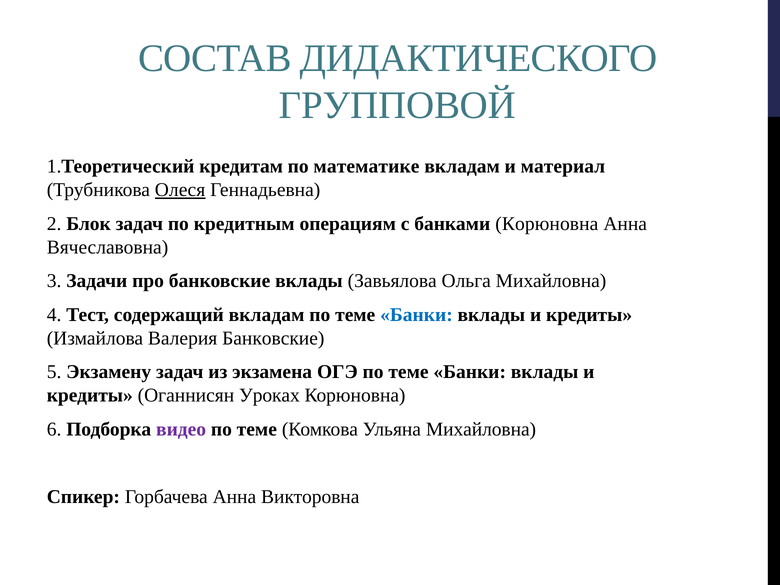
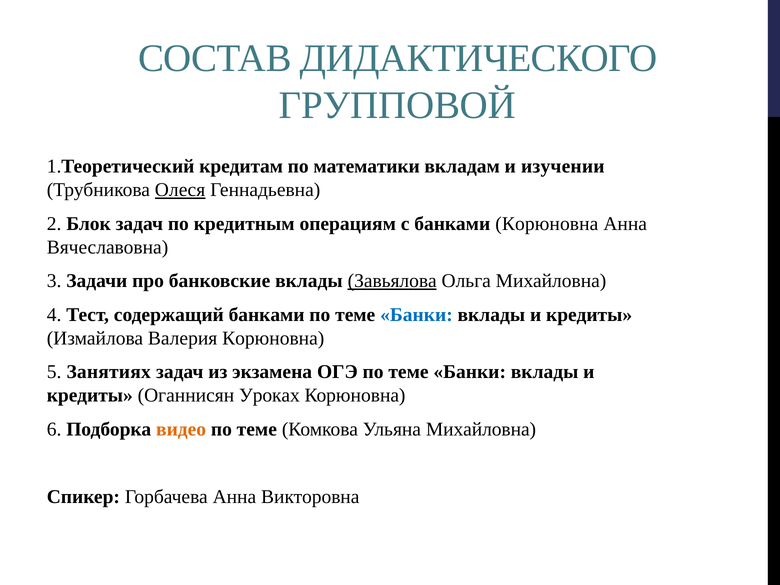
математике: математике -> математики (367, 166)
материал: материал -> изучении (563, 166)
Завьялова underline: none -> present (392, 281)
содержащий вкладам: вкладам -> банками (267, 315)
Валерия Банковские: Банковские -> Корюновна (273, 338)
Экзамену: Экзамену -> Занятиях (109, 372)
видео colour: purple -> orange (181, 429)
